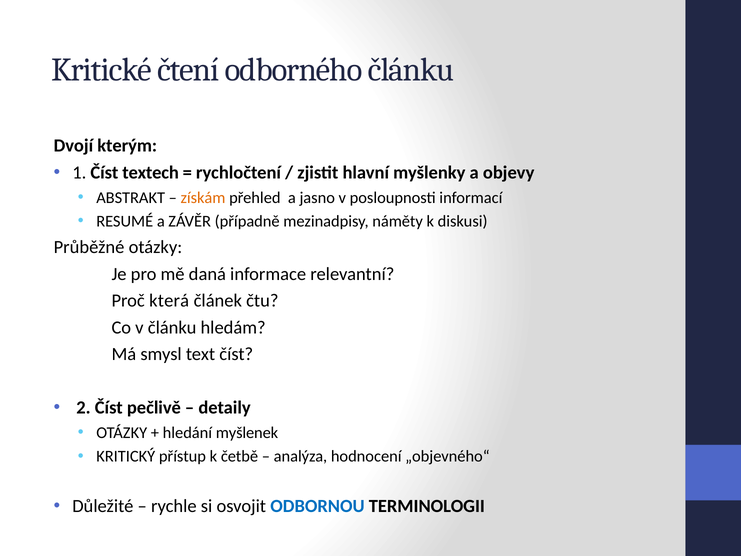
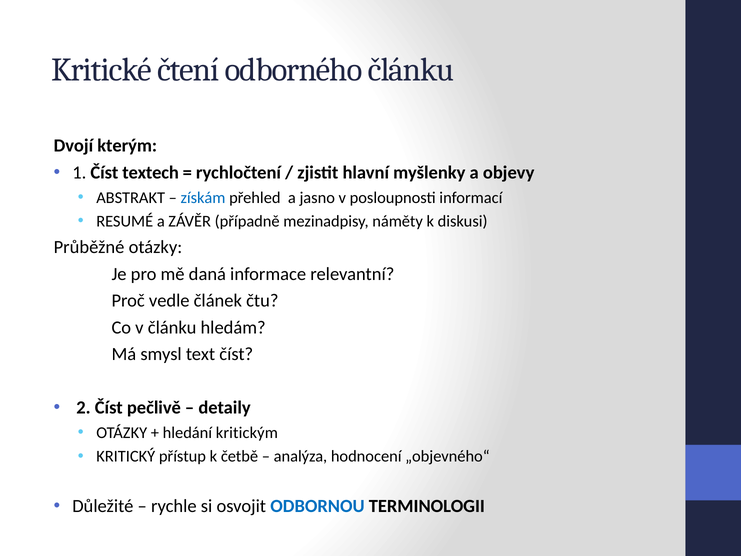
získám colour: orange -> blue (203, 197)
která: která -> vedle (169, 301)
myšlenek: myšlenek -> kritickým (247, 432)
